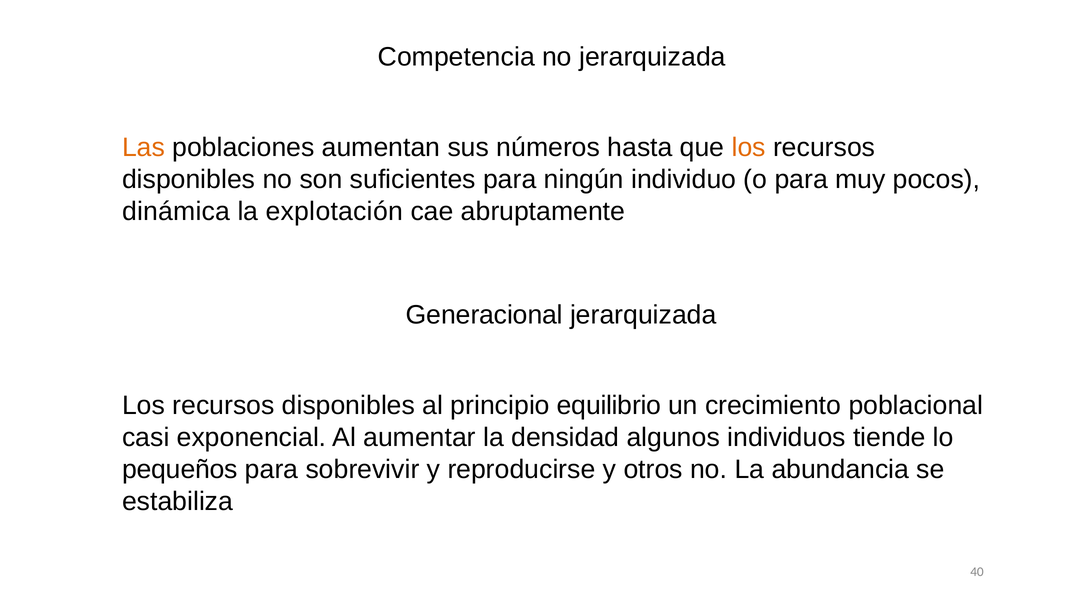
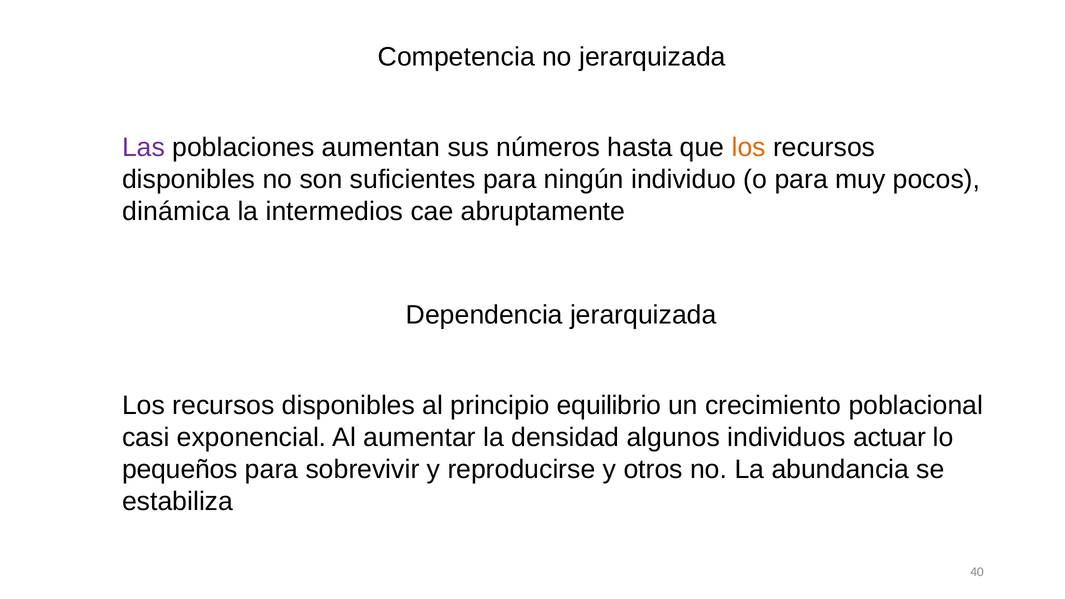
Las colour: orange -> purple (144, 148)
explotación: explotación -> intermedios (334, 211)
Generacional: Generacional -> Dependencia (484, 315)
tiende: tiende -> actuar (889, 437)
